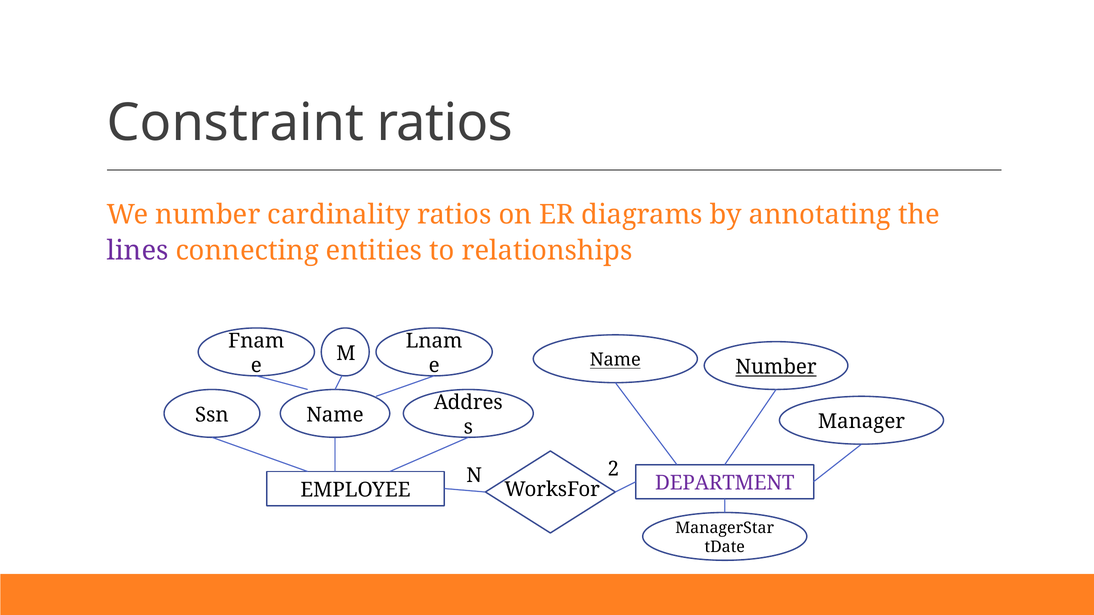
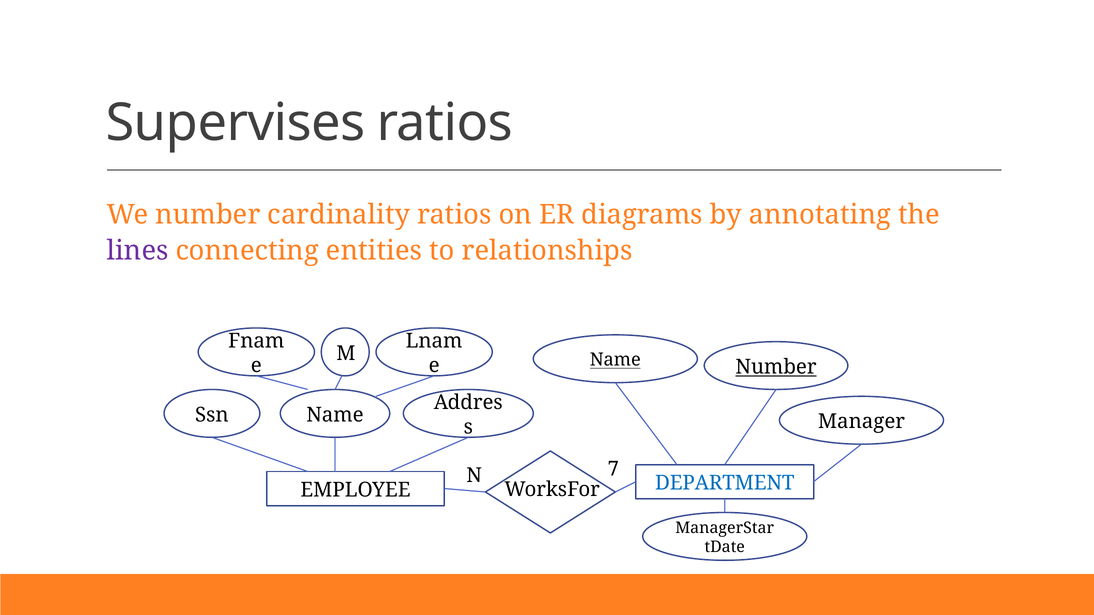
Constraint: Constraint -> Supervises (236, 123)
2: 2 -> 7 (613, 469)
DEPARTMENT colour: purple -> blue (725, 483)
